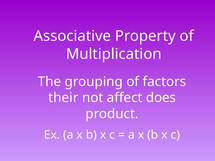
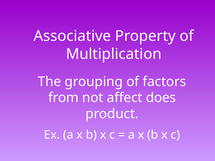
their: their -> from (63, 98)
